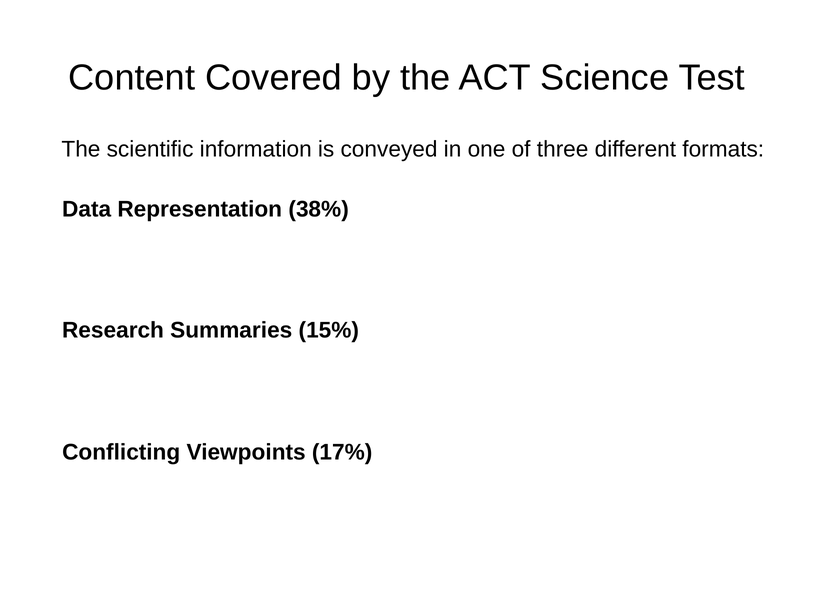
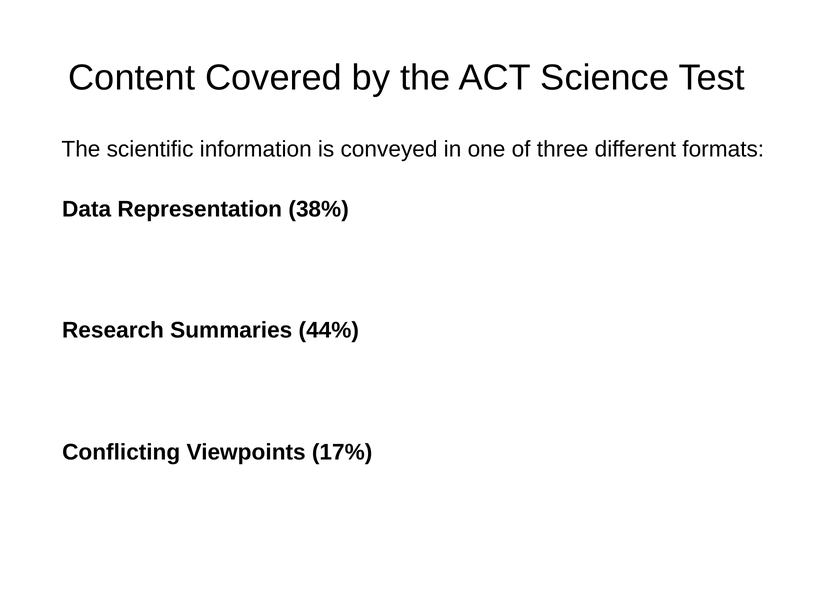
15%: 15% -> 44% (329, 330)
